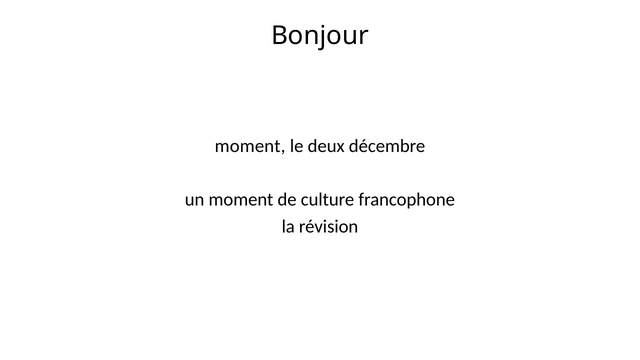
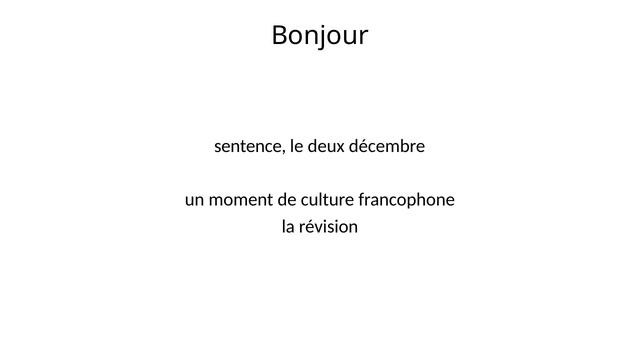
moment: moment -> sentence (250, 146)
